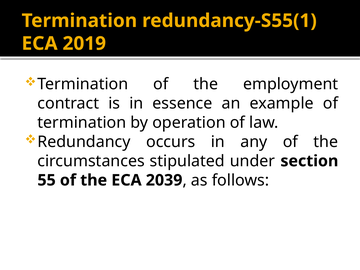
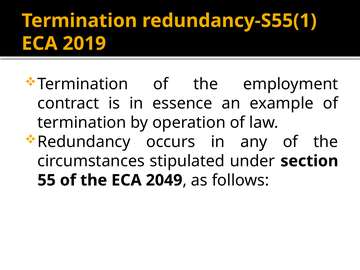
2039: 2039 -> 2049 (164, 180)
